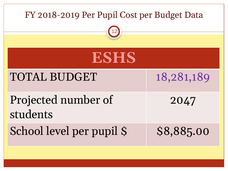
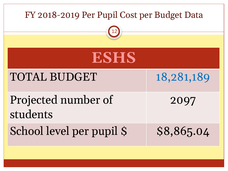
18,281,189 colour: purple -> blue (183, 77)
2047: 2047 -> 2097 (183, 100)
$8,885.00: $8,885.00 -> $8,865.04 (183, 131)
